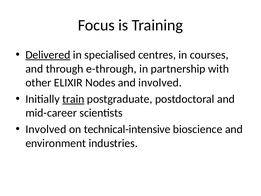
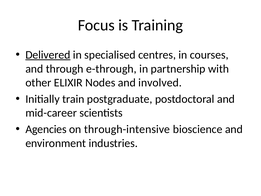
train underline: present -> none (73, 99)
Involved: Involved -> Agencies (46, 129)
technical-intensive: technical-intensive -> through-intensive (127, 129)
